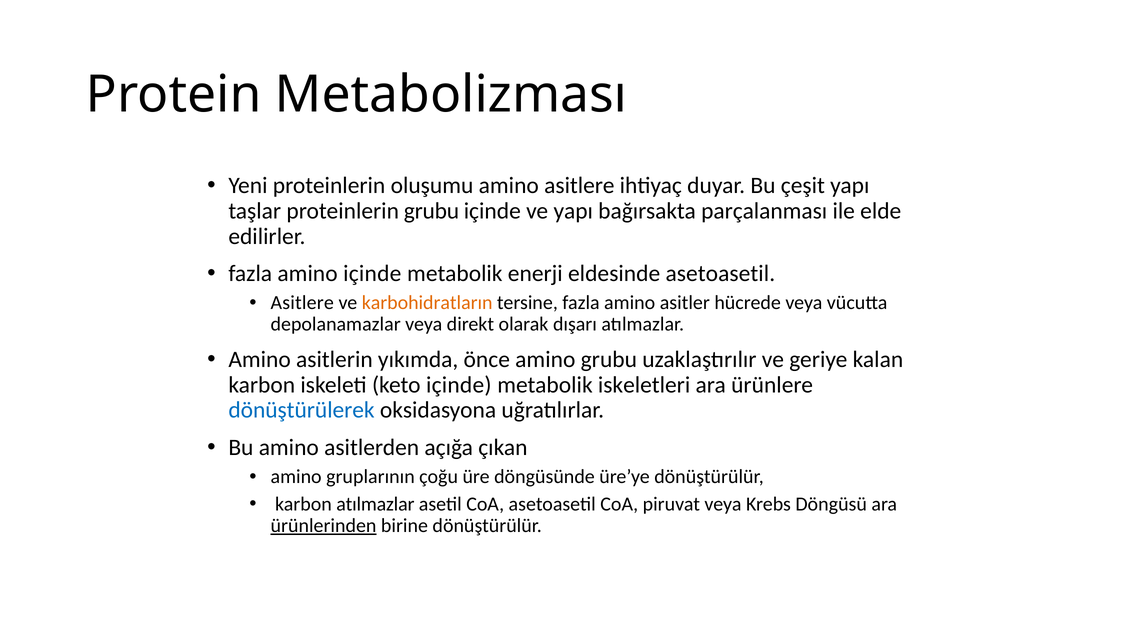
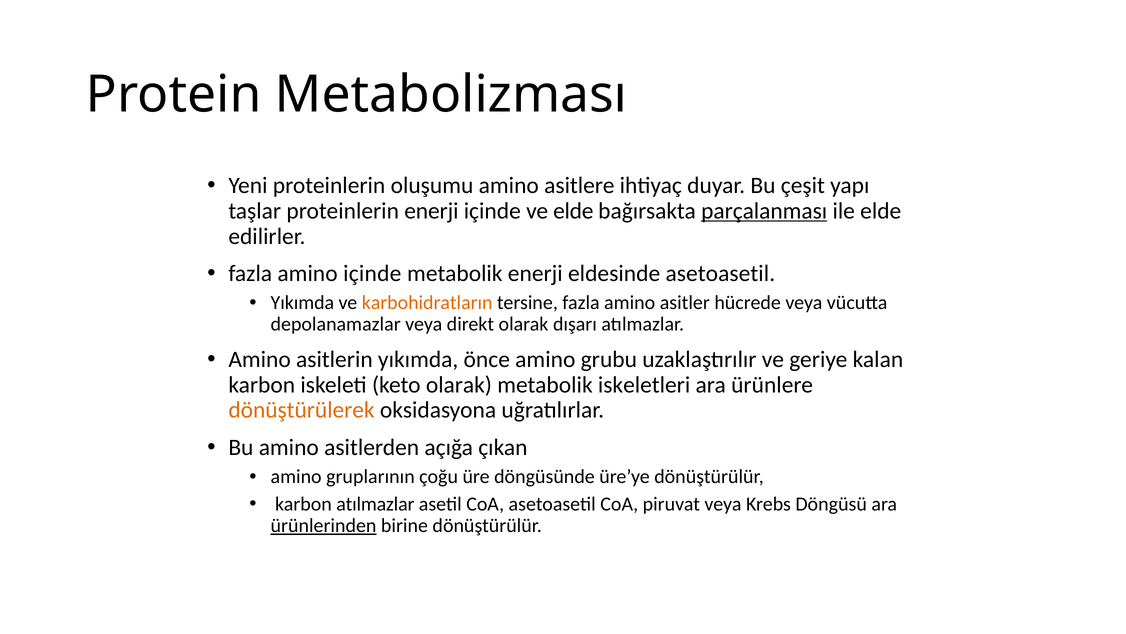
proteinlerin grubu: grubu -> enerji (431, 211)
ve yapı: yapı -> elde (573, 211)
parçalanması underline: none -> present (764, 211)
Asitlere: Asitlere -> Yıkımda (302, 302)
keto içinde: içinde -> olarak (459, 384)
dönüştürülerek colour: blue -> orange (302, 410)
